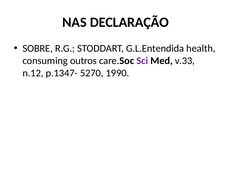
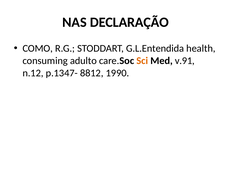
SOBRE: SOBRE -> COMO (38, 48)
outros: outros -> adulto (83, 61)
Sci colour: purple -> orange (142, 61)
v.33: v.33 -> v.91 (185, 61)
5270: 5270 -> 8812 (92, 73)
